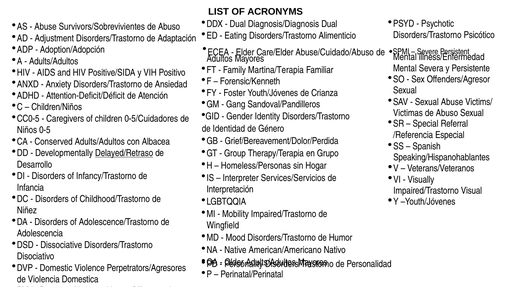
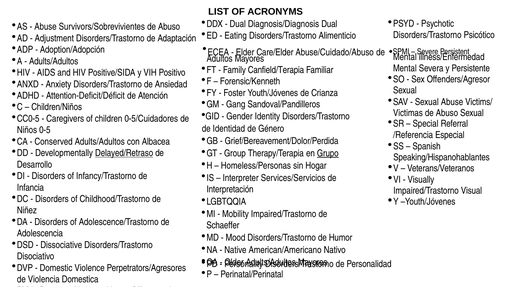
Martina/Terapia: Martina/Terapia -> Canfield/Terapia (276, 70)
Grupo underline: none -> present (328, 154)
Wingfield: Wingfield -> Schaeffer (223, 226)
